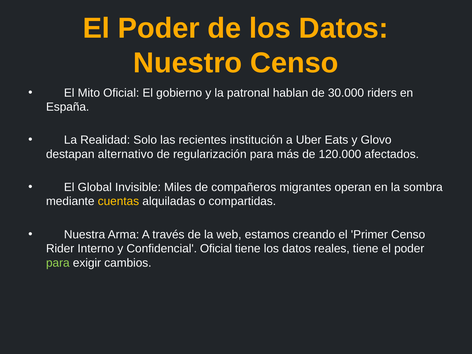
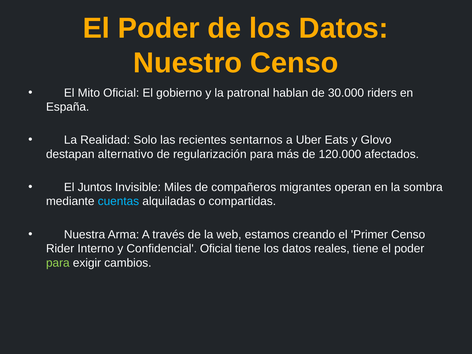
institución: institución -> sentarnos (256, 140)
Global: Global -> Juntos (95, 187)
cuentas colour: yellow -> light blue (118, 201)
